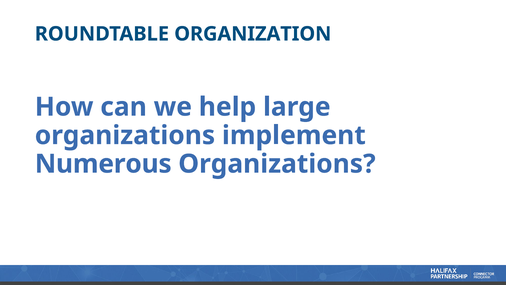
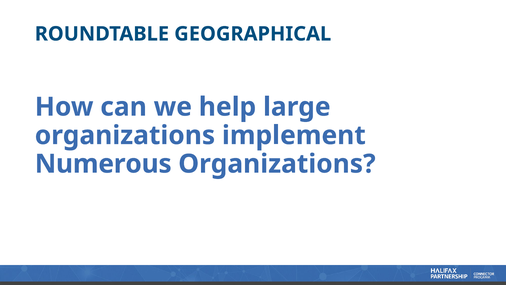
ORGANIZATION: ORGANIZATION -> GEOGRAPHICAL (253, 34)
